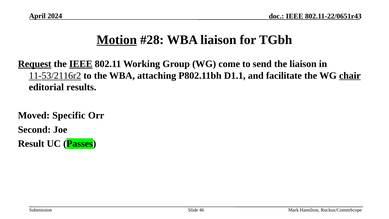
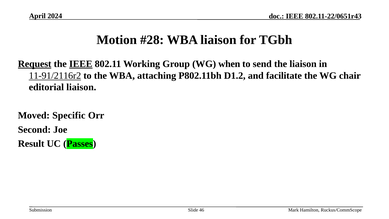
Motion underline: present -> none (117, 40)
come: come -> when (229, 64)
11-53/2116r2: 11-53/2116r2 -> 11-91/2116r2 (55, 76)
D1.1: D1.1 -> D1.2 (235, 76)
chair underline: present -> none (350, 76)
editorial results: results -> liaison (81, 87)
